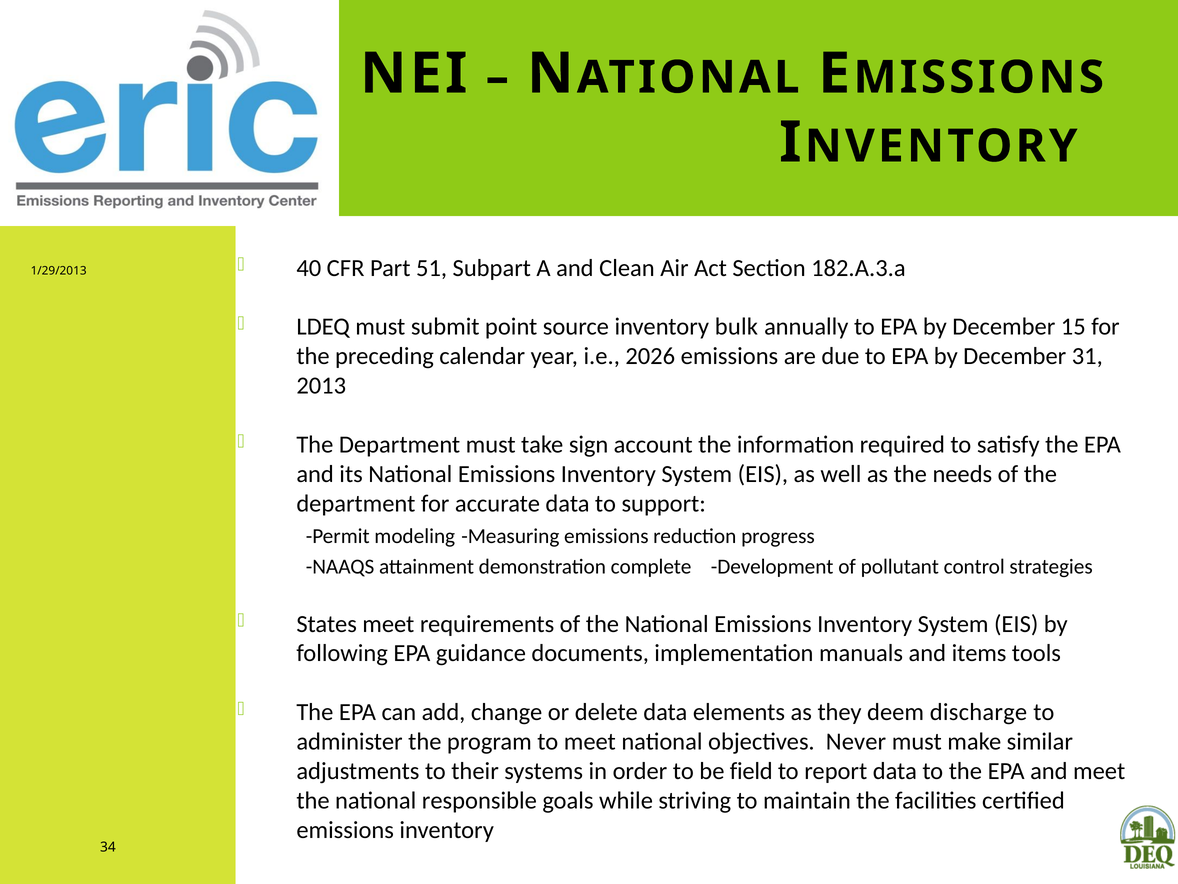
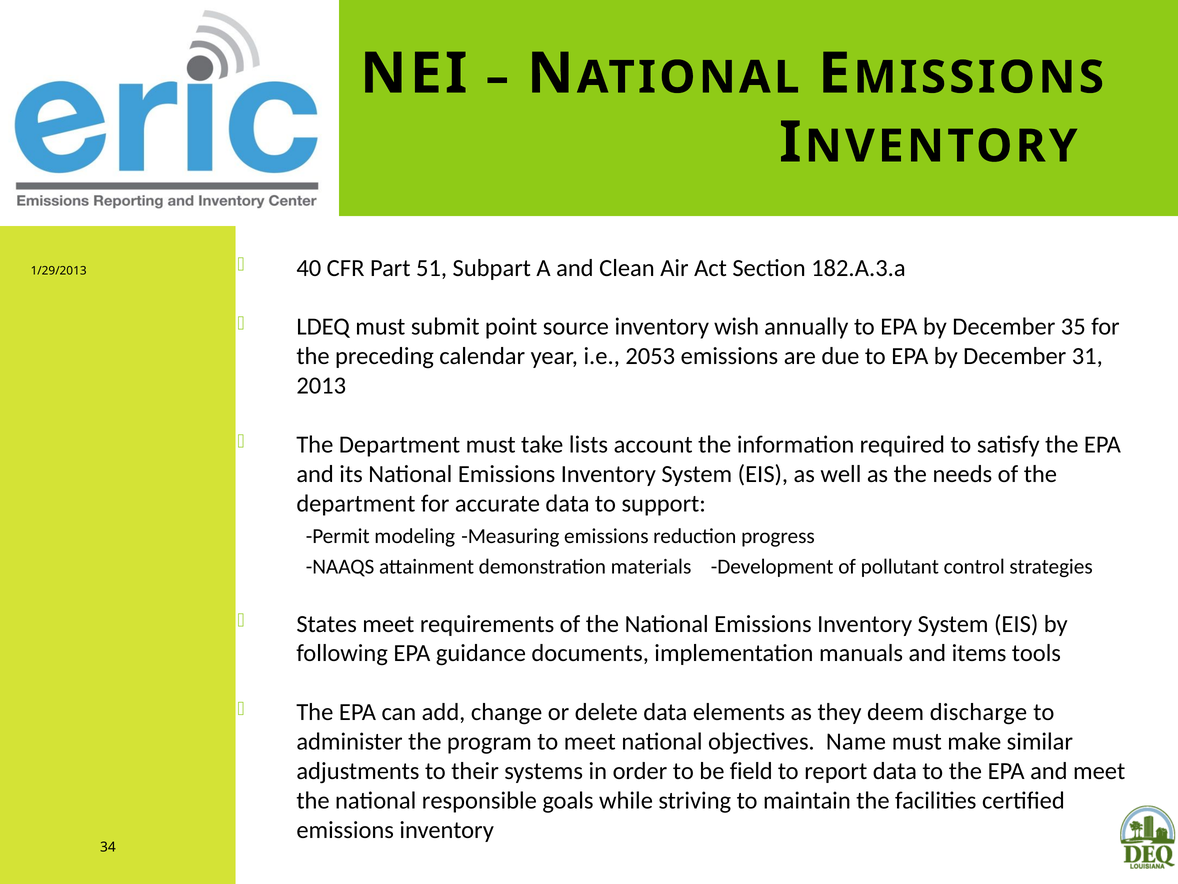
bulk: bulk -> wish (737, 327)
15: 15 -> 35 (1073, 327)
2026: 2026 -> 2053 (650, 356)
sign: sign -> lists (588, 444)
complete: complete -> materials (651, 566)
Never: Never -> Name (856, 741)
